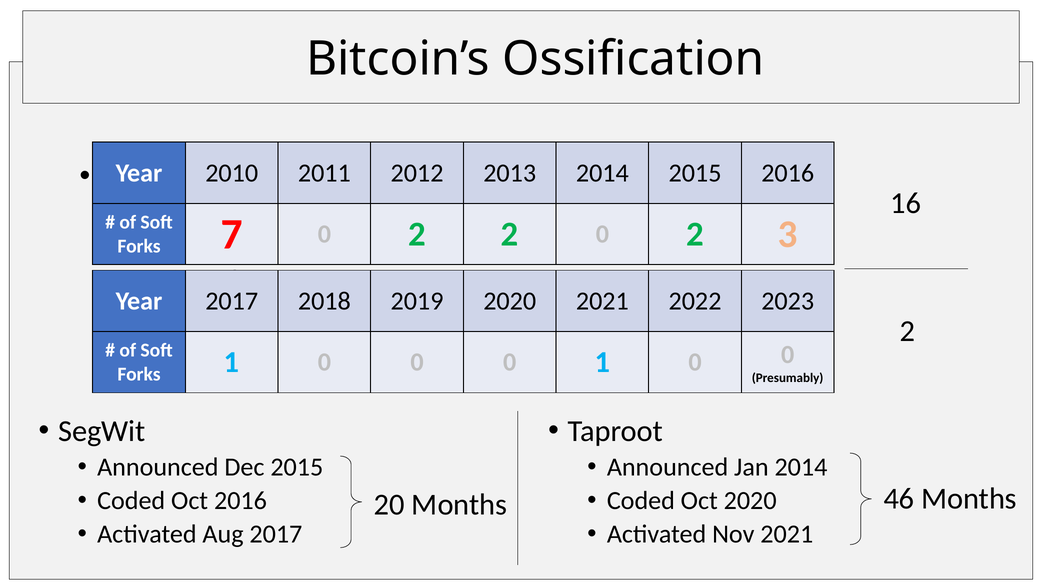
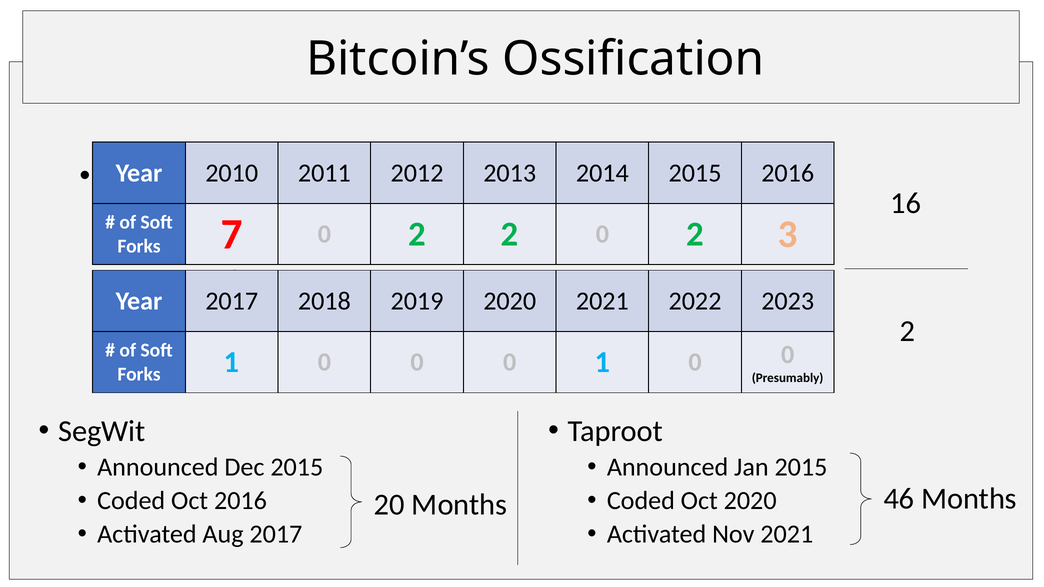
Jan 2014: 2014 -> 2015 (801, 467)
